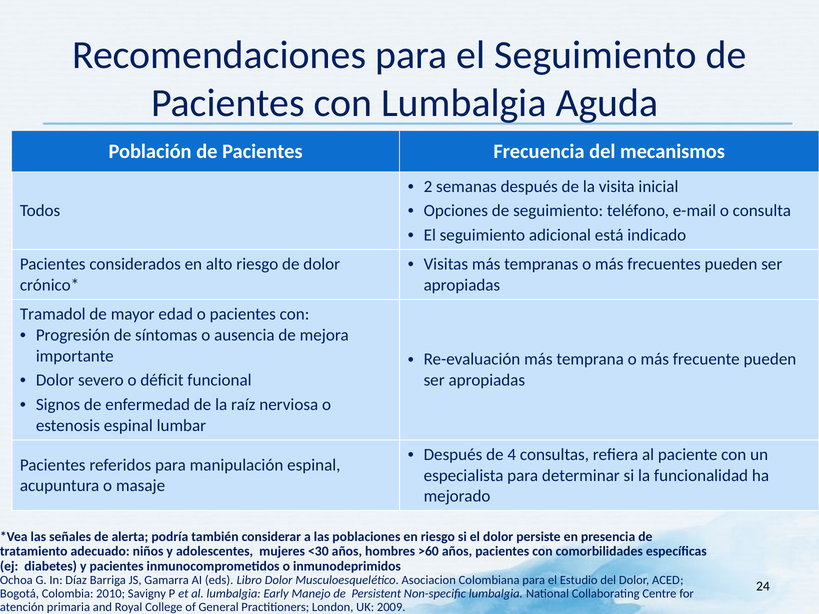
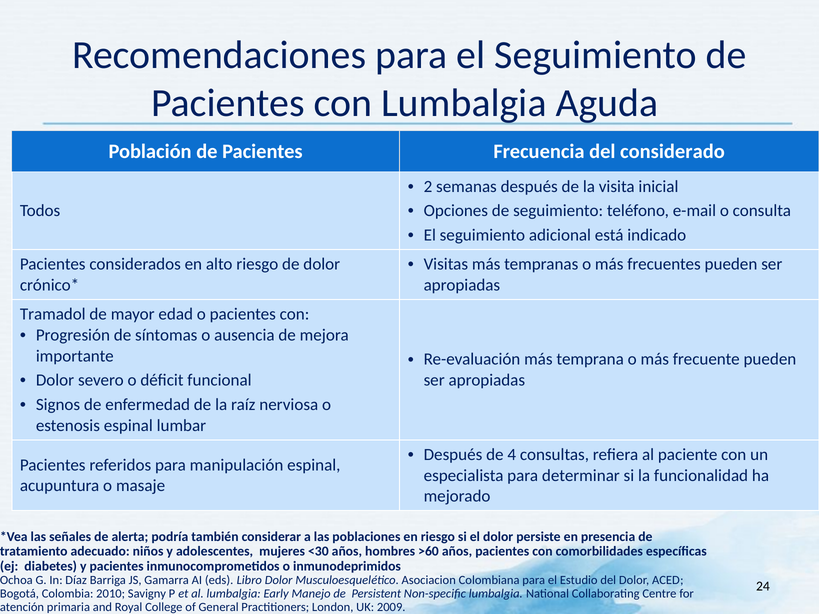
mecanismos: mecanismos -> considerado (672, 152)
